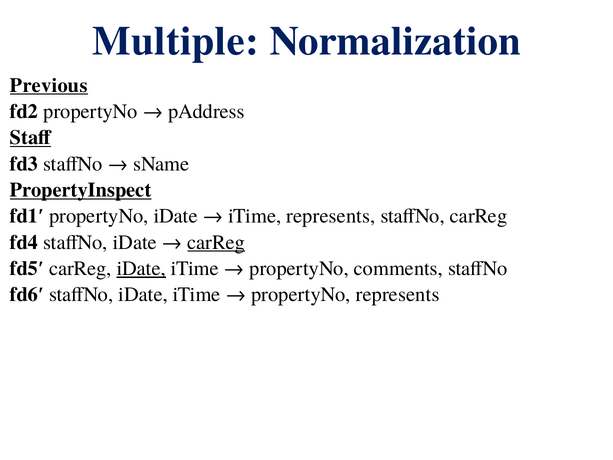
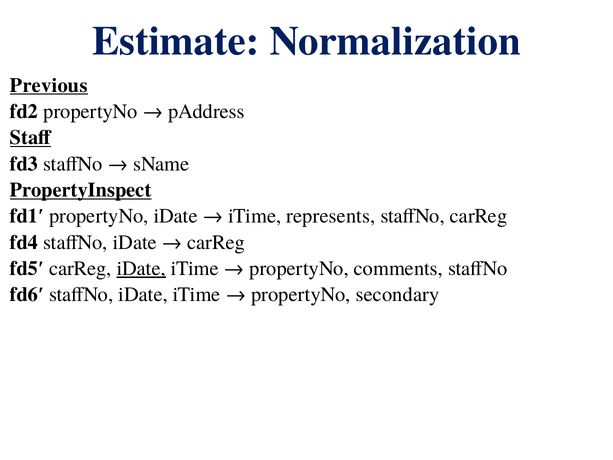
Multiple: Multiple -> Estimate (176, 41)
carReg underline: present -> none (216, 242)
propertyNo represents: represents -> secondary (398, 294)
